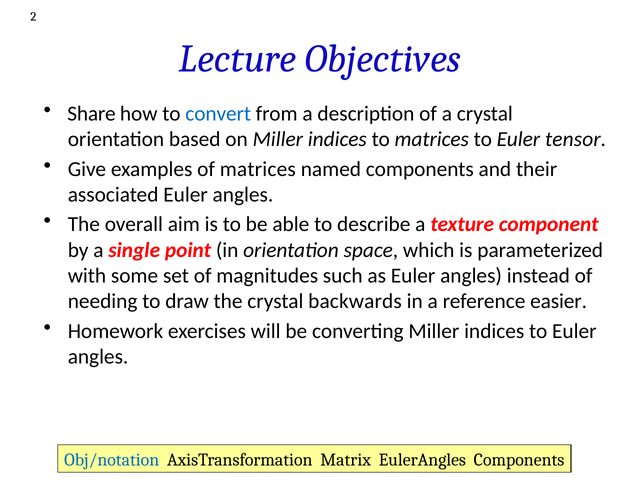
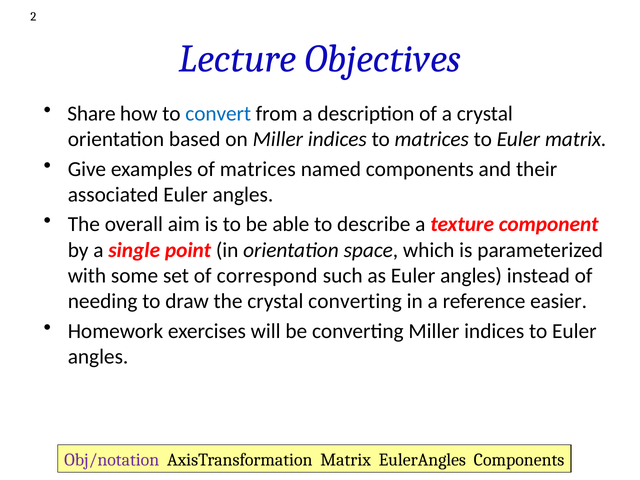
Euler tensor: tensor -> matrix (576, 139)
magnitudes: magnitudes -> correspond (267, 276)
crystal backwards: backwards -> converting (355, 301)
Obj/notation colour: blue -> purple (112, 460)
